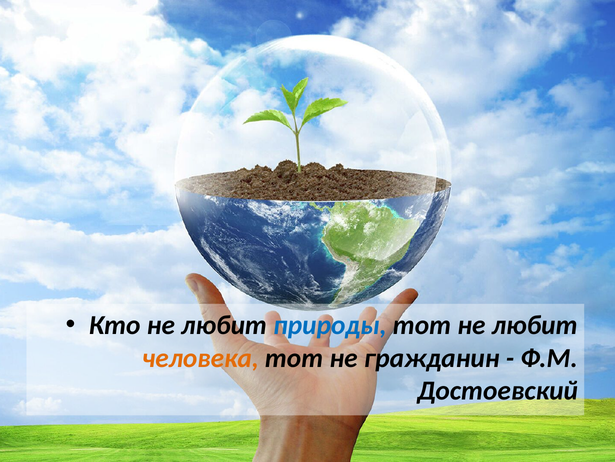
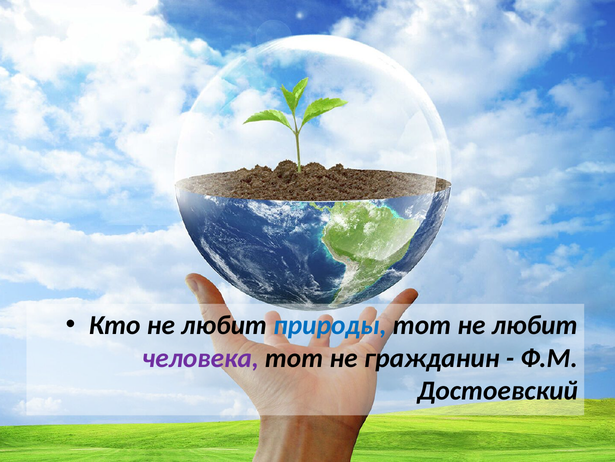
человека colour: orange -> purple (200, 357)
